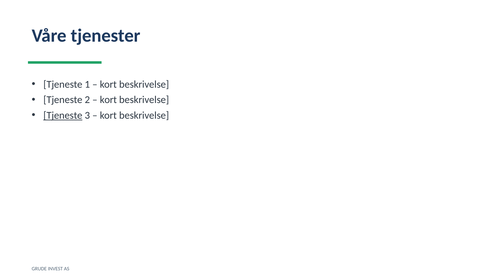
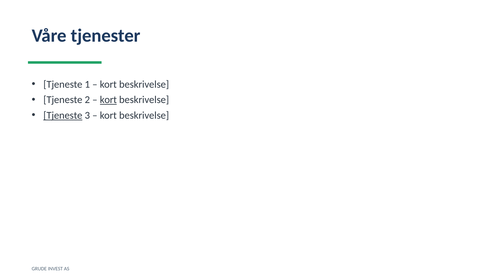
kort underline: none -> present (108, 100)
